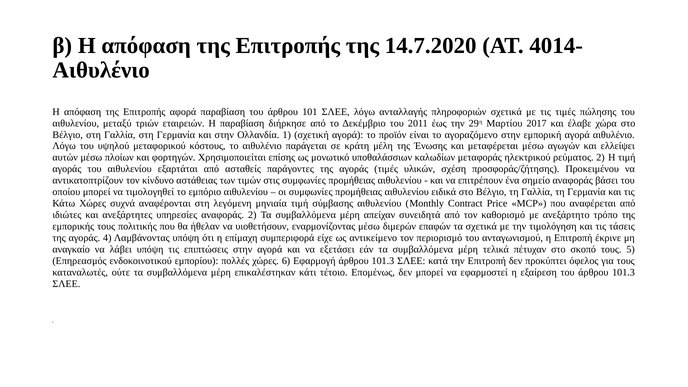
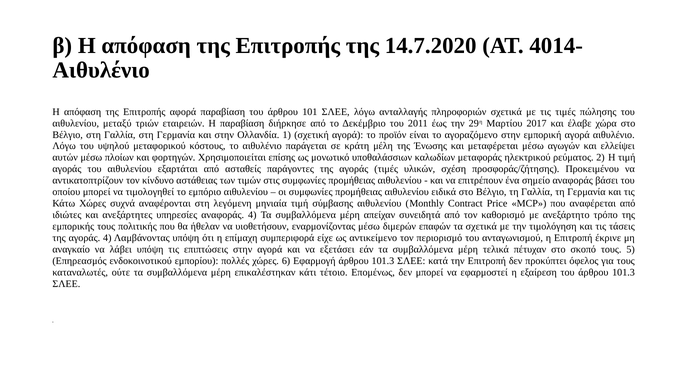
αναφοράς 2: 2 -> 4 (252, 215)
